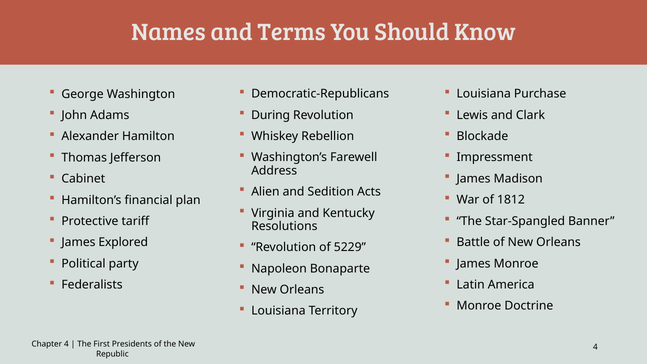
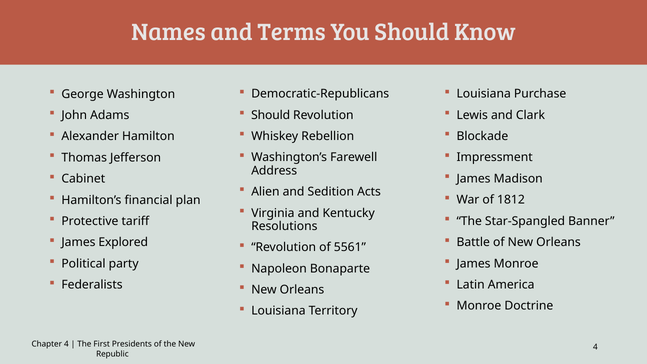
During: During -> Should (271, 115)
5229: 5229 -> 5561 (350, 247)
